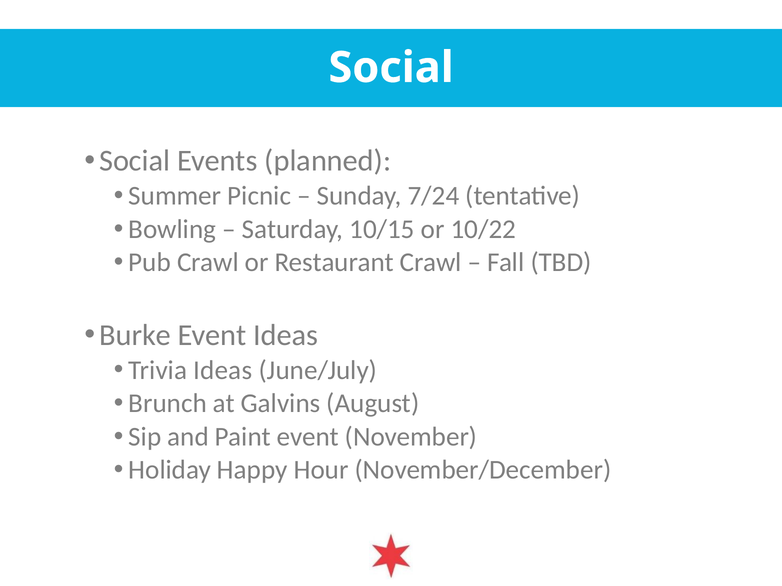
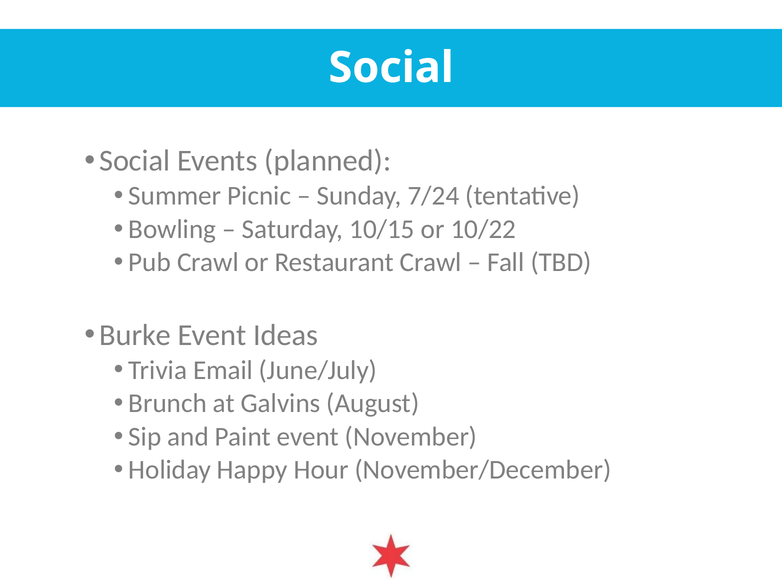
Trivia Ideas: Ideas -> Email (223, 370)
